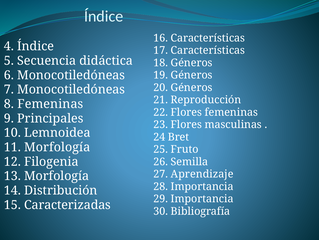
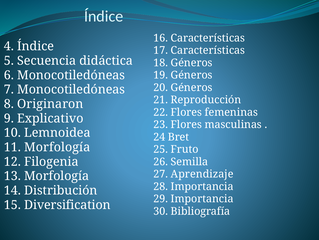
8 Femeninas: Femeninas -> Originaron (50, 104)
Principales: Principales -> Explicativo (50, 118)
Caracterizadas: Caracterizadas -> Diversification (67, 204)
